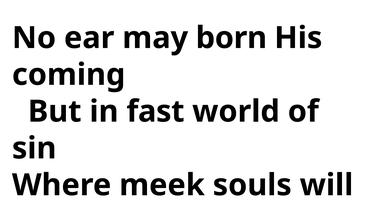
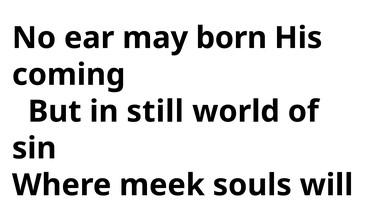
in fast: fast -> still (155, 112)
